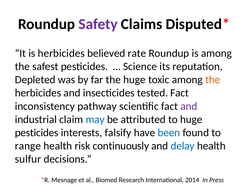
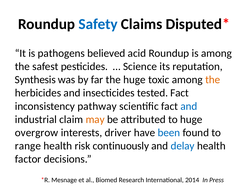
Safety colour: purple -> blue (98, 24)
is herbicides: herbicides -> pathogens (61, 53)
rate: rate -> acid (137, 53)
Depleted: Depleted -> Synthesis (35, 80)
and colour: purple -> blue (189, 106)
may colour: blue -> orange (95, 119)
pesticides: pesticides -> overgrow (37, 133)
falsify: falsify -> driver (118, 133)
sulfur: sulfur -> factor (28, 159)
